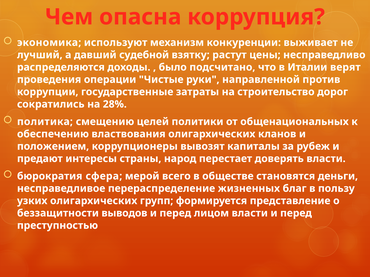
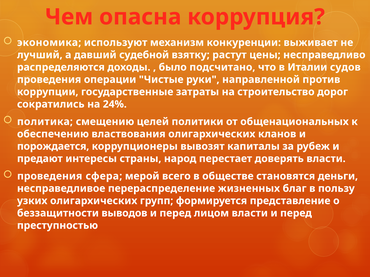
верят: верят -> судов (345, 67)
28%: 28% -> 24% (115, 104)
положением: положением -> порождается (53, 147)
бюрократия: бюрократия -> проведения (50, 176)
